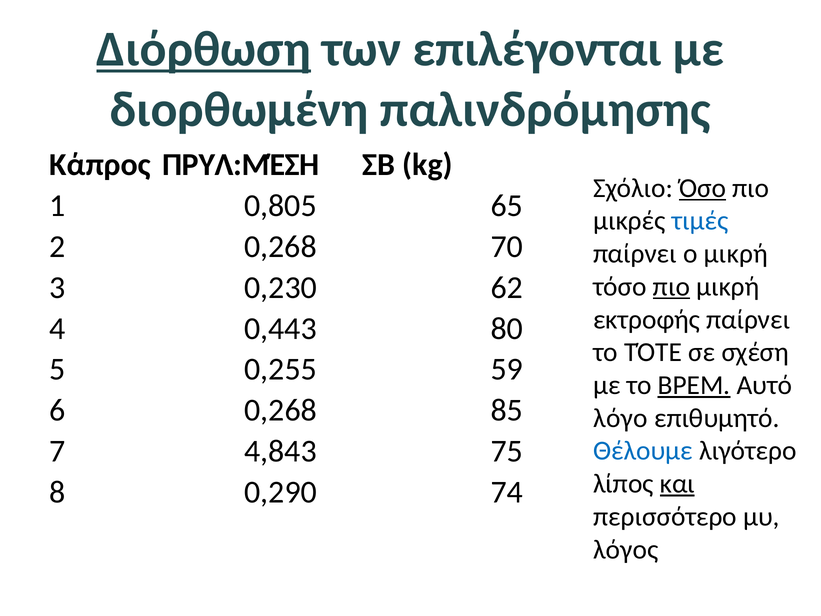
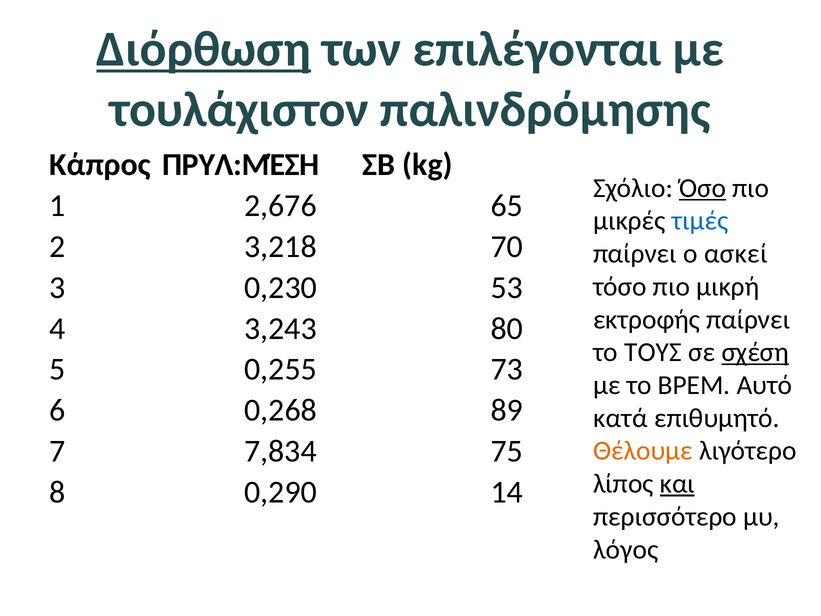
διορθωμένη: διορθωμένη -> τουλάχιστον (239, 110)
0,805: 0,805 -> 2,676 (281, 206)
2 0,268: 0,268 -> 3,218 (281, 247)
ο μικρή: μικρή -> ασκεί (736, 254)
62: 62 -> 53 (507, 288)
πιο underline: present -> none (671, 287)
0,443: 0,443 -> 3,243 (281, 328)
ΤΌΤΕ: ΤΌΤΕ -> ΤΟΥΣ (653, 352)
σχέση underline: none -> present (755, 352)
59: 59 -> 73 (507, 369)
ΒΡΕΜ underline: present -> none (694, 385)
85: 85 -> 89 (507, 410)
λόγο: λόγο -> κατά (620, 418)
4,843: 4,843 -> 7,834 (281, 451)
Θέλουμε colour: blue -> orange (643, 451)
74: 74 -> 14 (507, 492)
